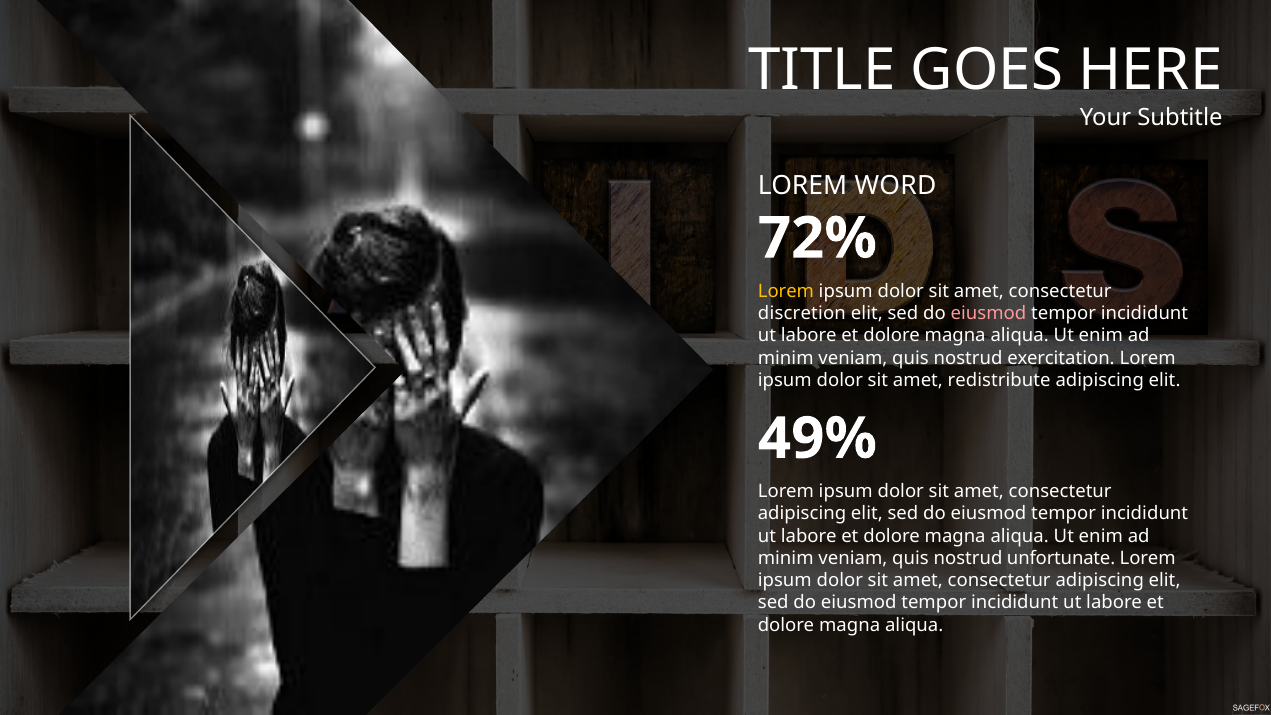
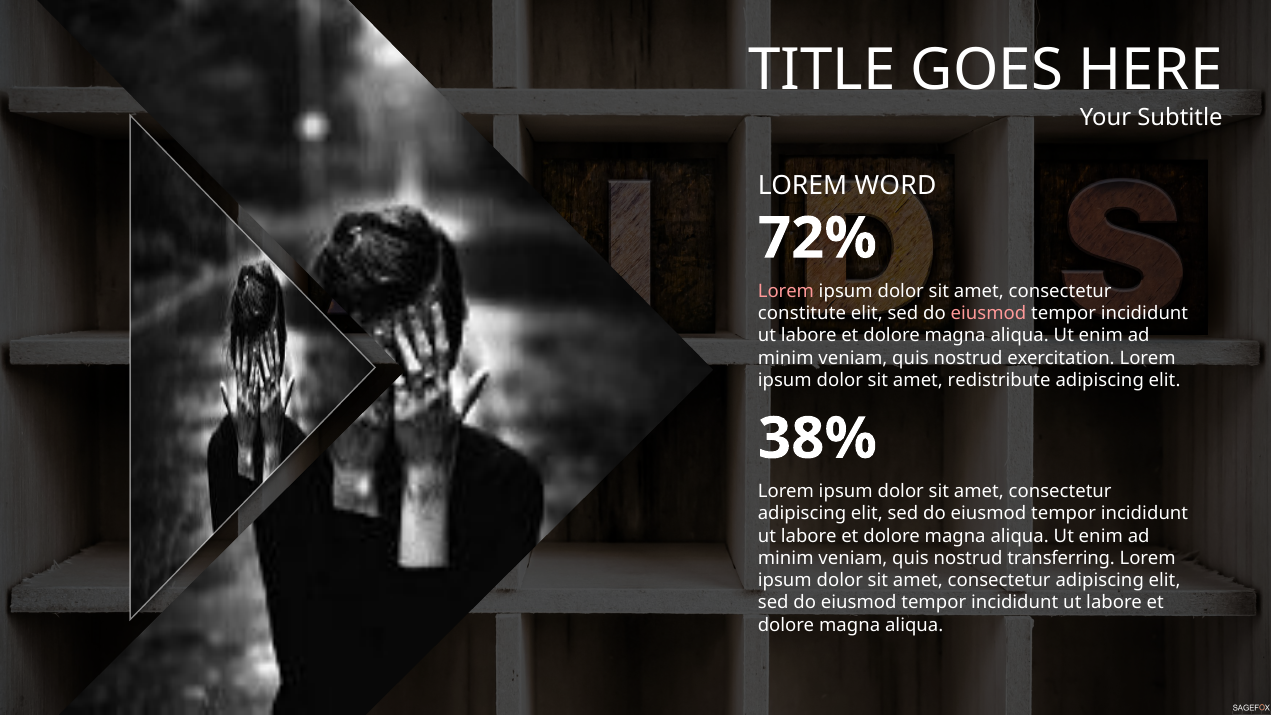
Lorem colour: yellow -> pink (786, 291)
discretion: discretion -> constitute (802, 313)
49%: 49% -> 38% (817, 439)
unfortunate: unfortunate -> transferring (1061, 558)
